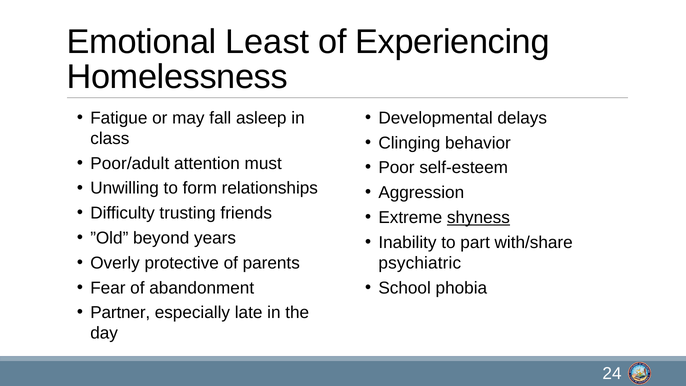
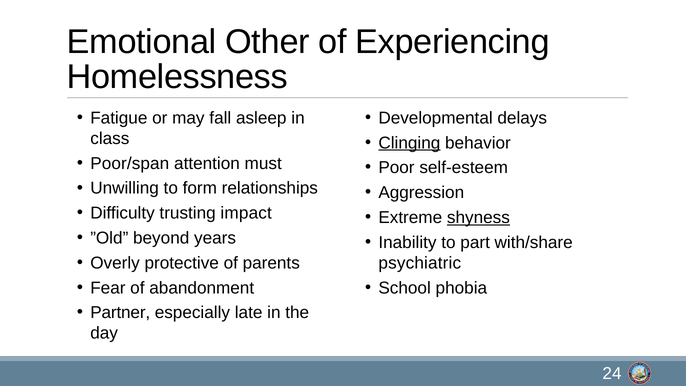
Least: Least -> Other (267, 42)
Clinging underline: none -> present (409, 143)
Poor/adult: Poor/adult -> Poor/span (130, 163)
friends: friends -> impact (246, 213)
